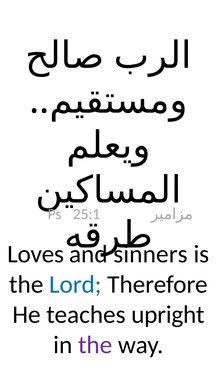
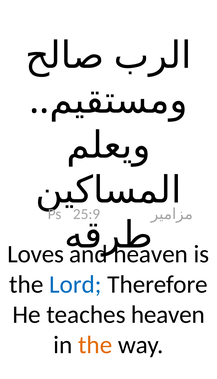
25:1: 25:1 -> 25:9 (87, 215)
sinners: sinners -> heaven (151, 255)
teaches upright: upright -> heaven (168, 315)
the colour: purple -> orange (95, 346)
